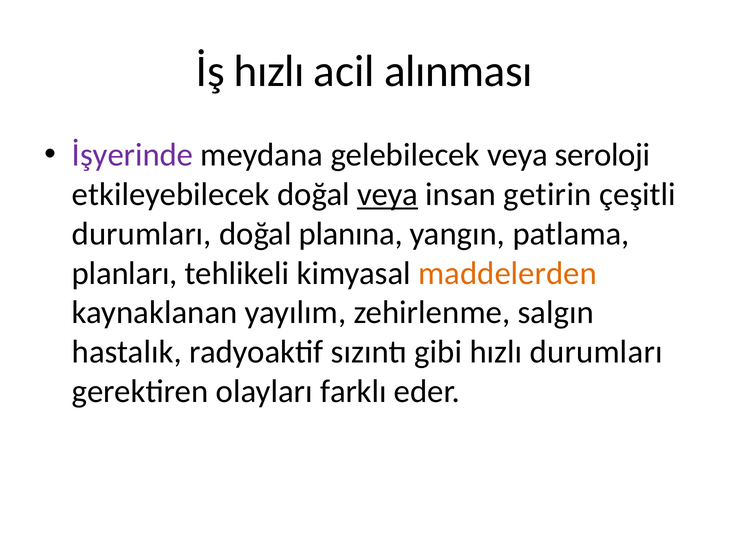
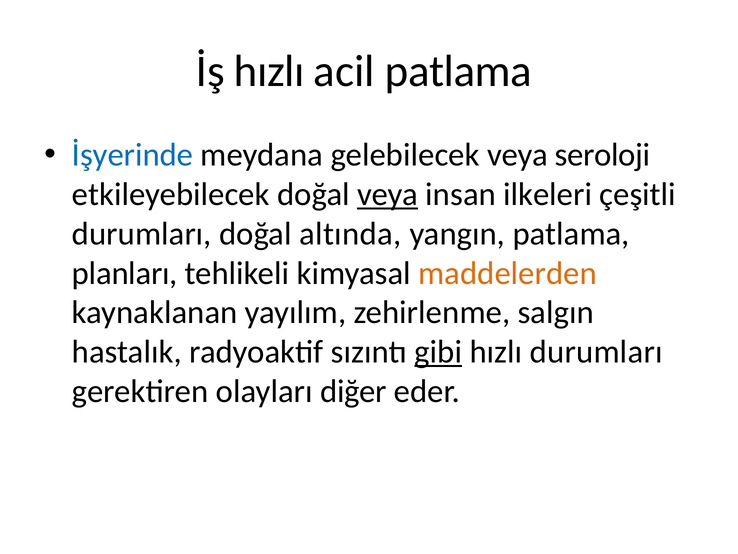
acil alınması: alınması -> patlama (458, 71)
İşyerinde colour: purple -> blue (133, 155)
getirin: getirin -> ilkeleri (548, 194)
planına: planına -> altında (350, 234)
gibi underline: none -> present (438, 352)
farklı: farklı -> diğer (354, 391)
